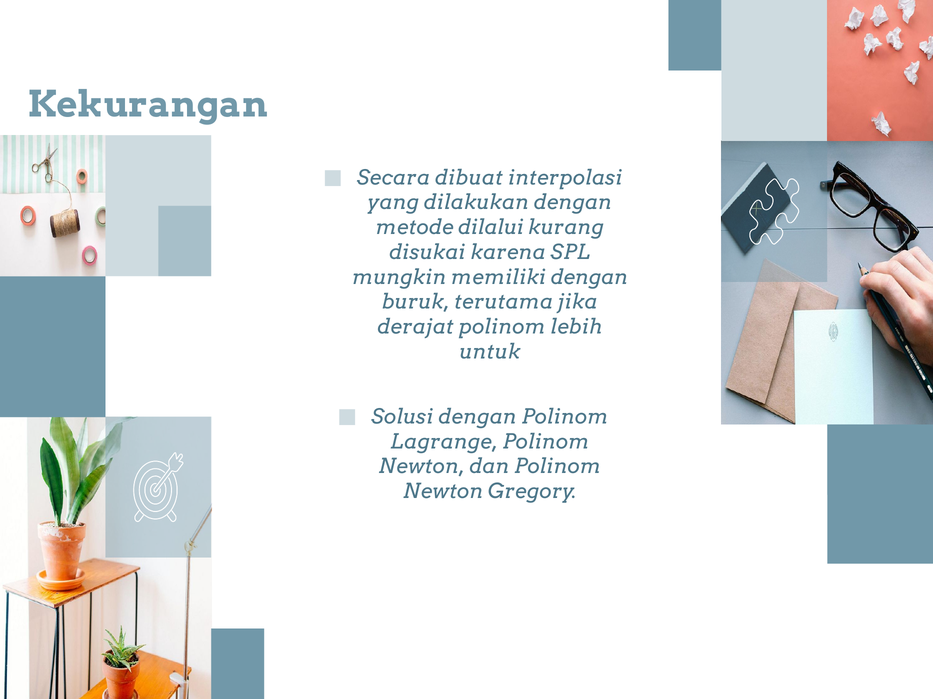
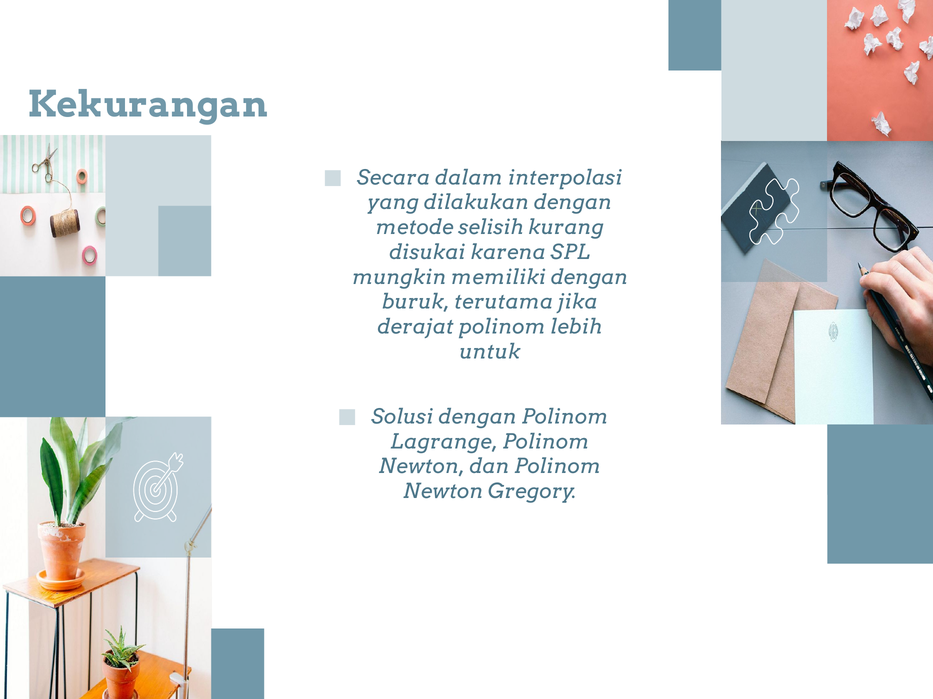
dibuat: dibuat -> dalam (469, 178)
dilalui: dilalui -> selisih (491, 228)
